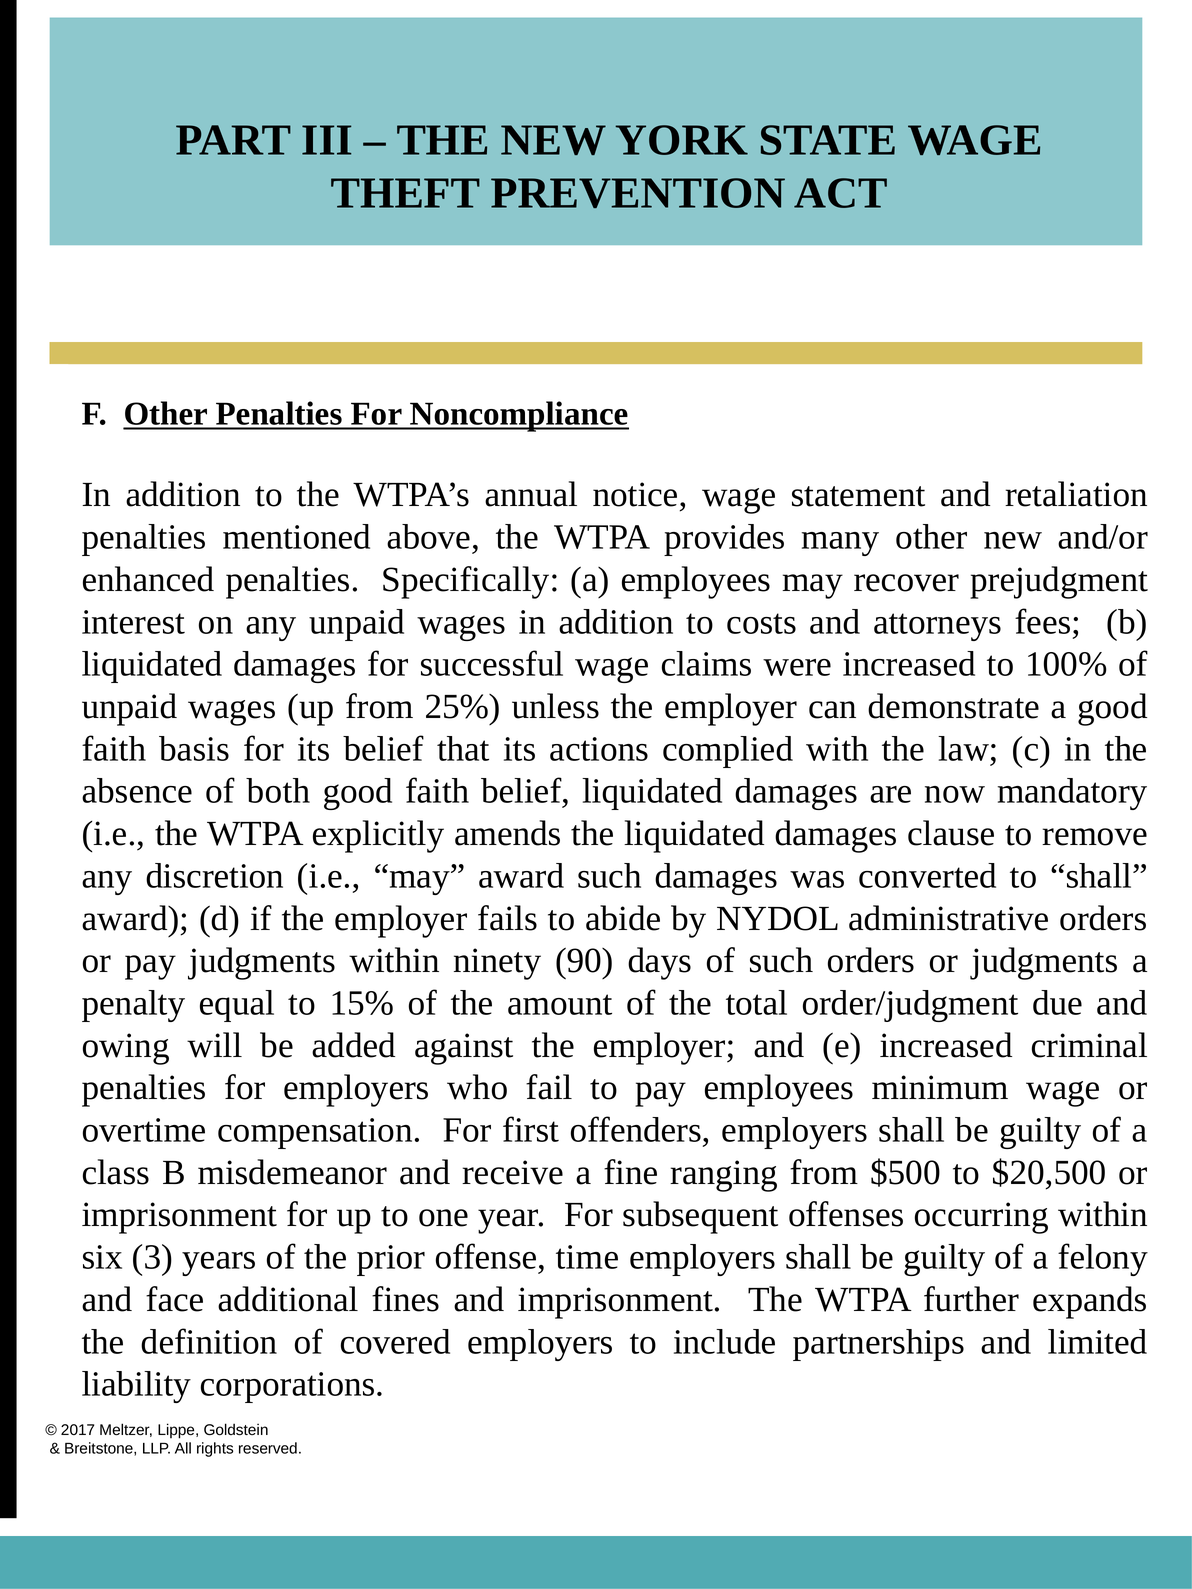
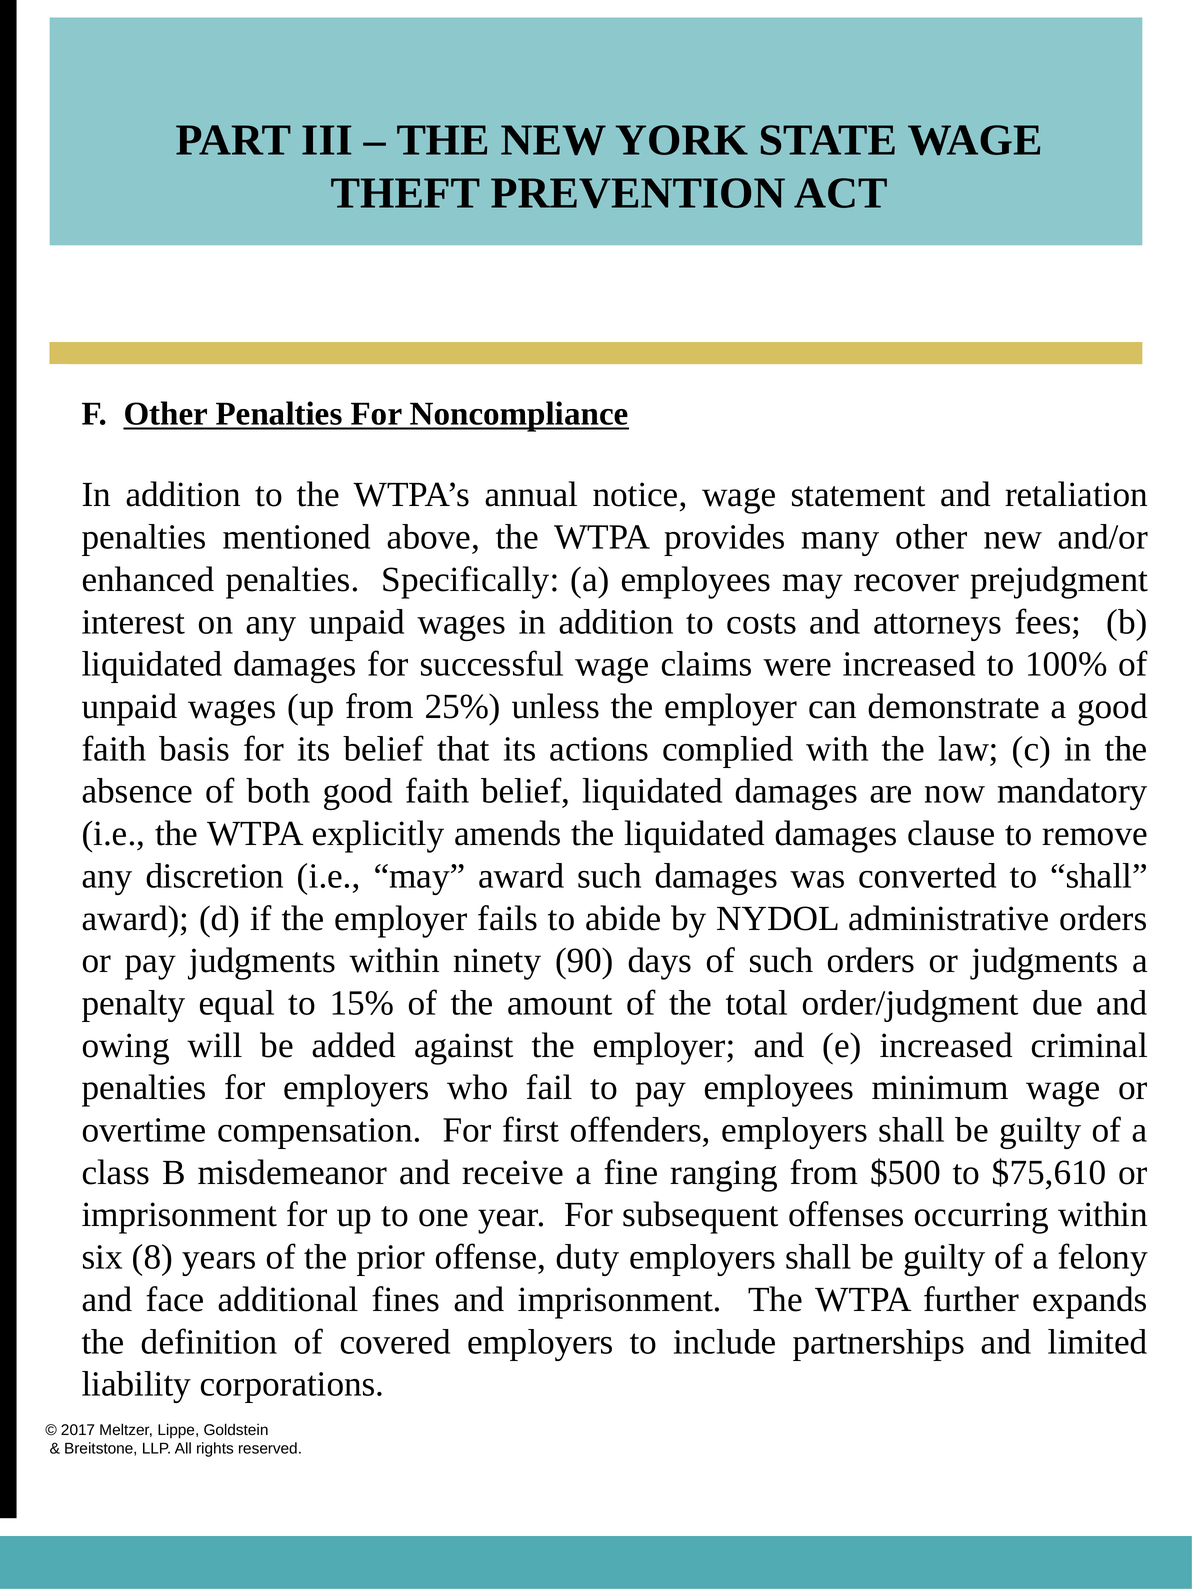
$20,500: $20,500 -> $75,610 (1049, 1173)
3: 3 -> 8 (153, 1257)
time: time -> duty (587, 1257)
